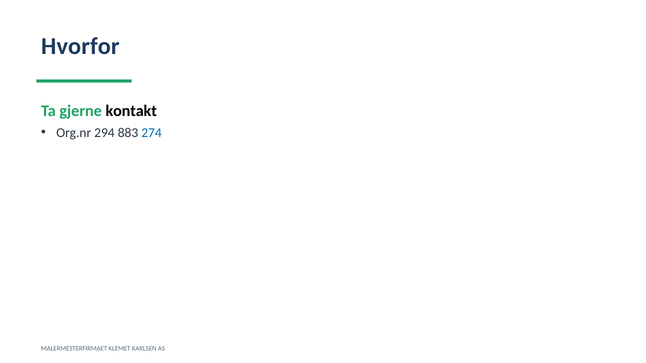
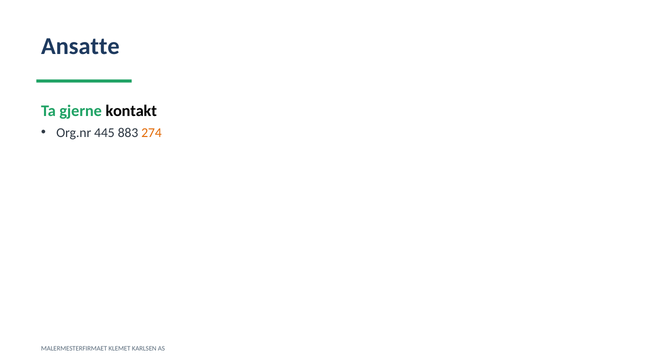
Hvorfor: Hvorfor -> Ansatte (80, 46)
294: 294 -> 445 (104, 133)
274 colour: blue -> orange (152, 133)
